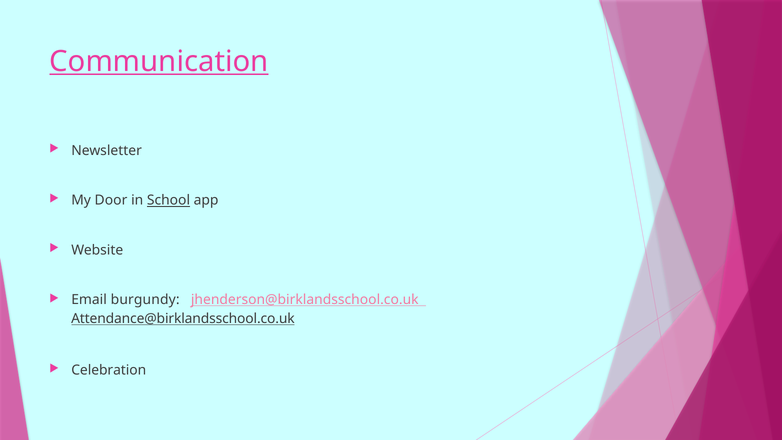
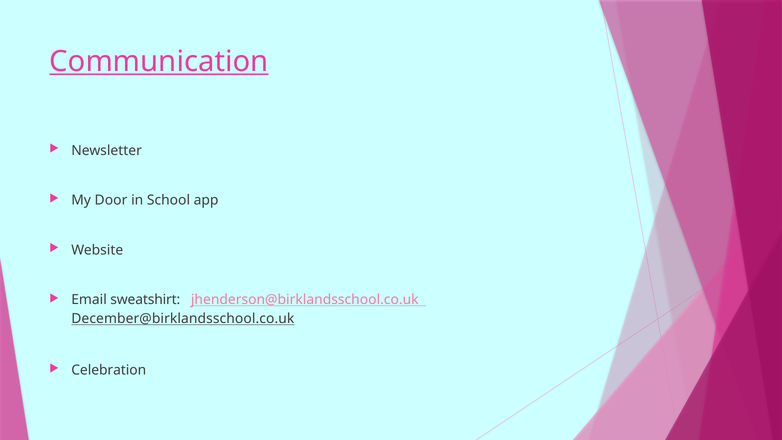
School underline: present -> none (168, 200)
burgundy: burgundy -> sweatshirt (145, 299)
Attendance@birklandsschool.co.uk: Attendance@birklandsschool.co.uk -> December@birklandsschool.co.uk (183, 318)
